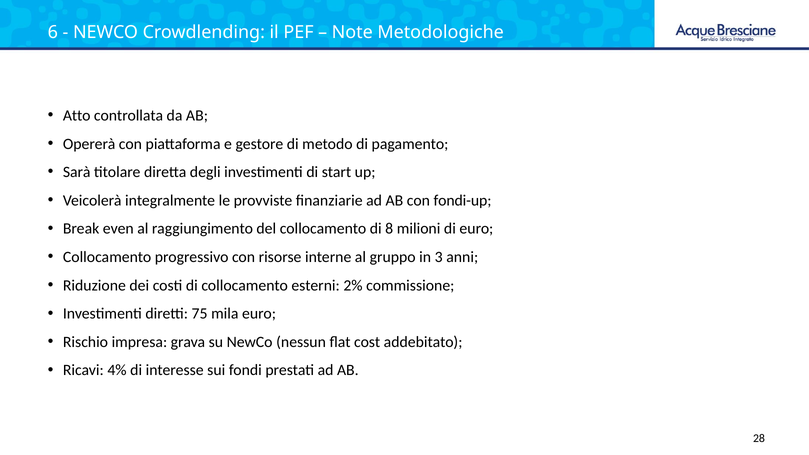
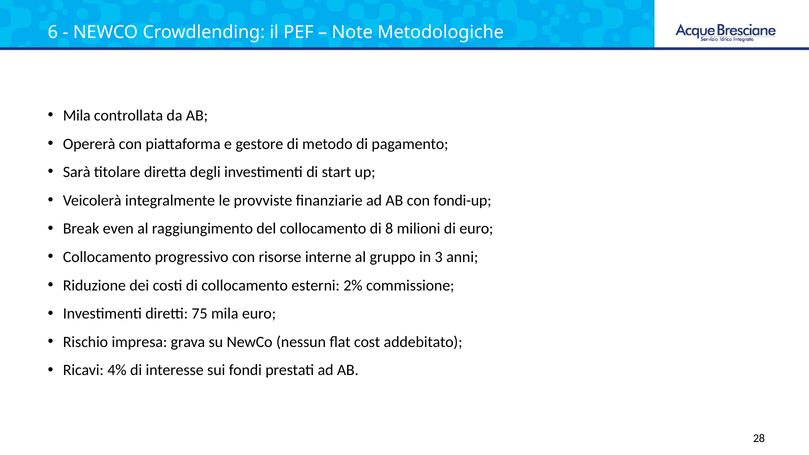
Atto: Atto -> Mila (77, 116)
